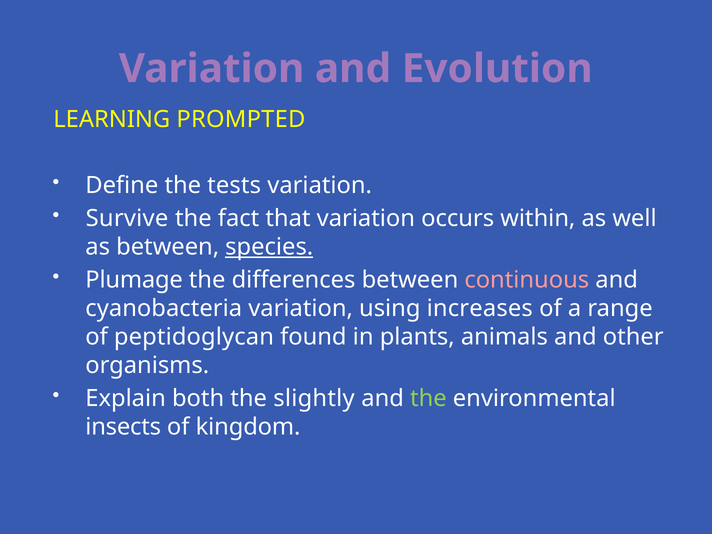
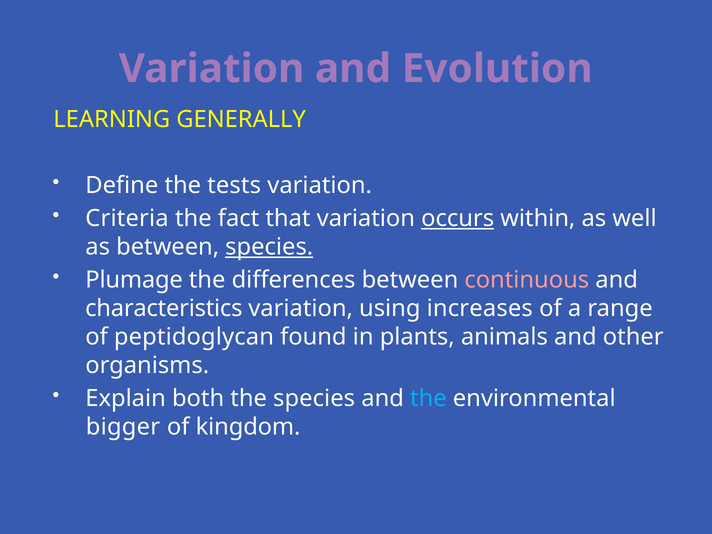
PROMPTED: PROMPTED -> GENERALLY (241, 120)
Survive: Survive -> Criteria (127, 218)
occurs underline: none -> present (458, 218)
cyanobacteria: cyanobacteria -> characteristics (164, 308)
the slightly: slightly -> species (314, 398)
the colour: light green -> light blue (428, 398)
insects: insects -> bigger (123, 427)
